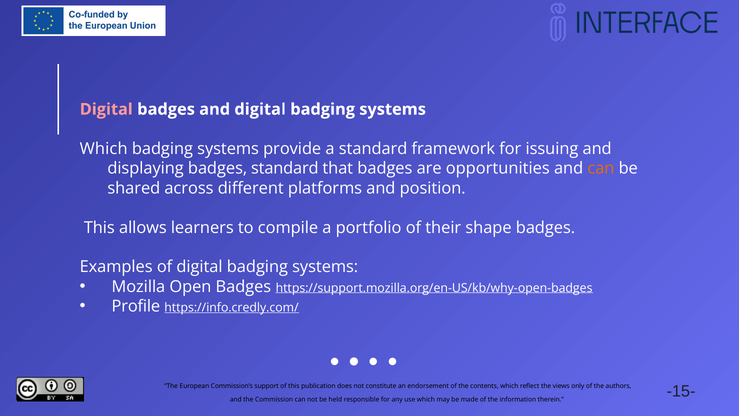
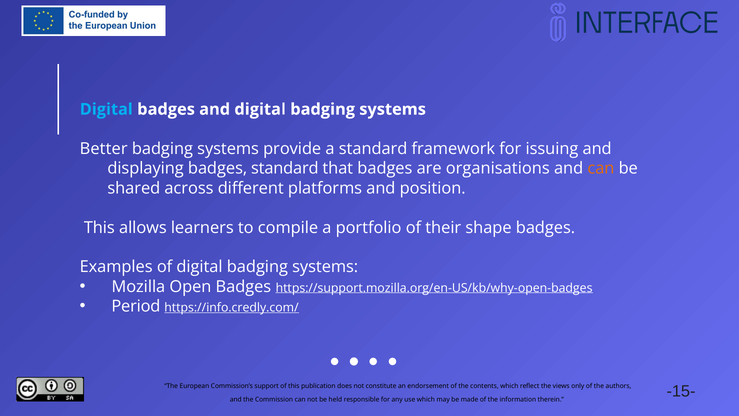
Digital colour: pink -> light blue (106, 109)
Which: Which -> Better (104, 149)
opportunities: opportunities -> organisations (498, 168)
Profile: Profile -> Period (136, 306)
